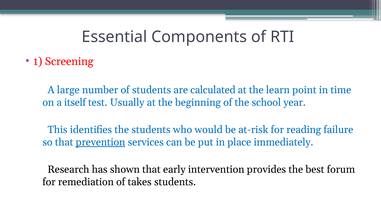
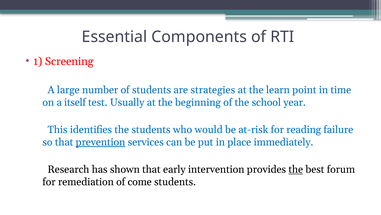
calculated: calculated -> strategies (213, 90)
the underline: none -> present (296, 169)
takes: takes -> come (140, 181)
